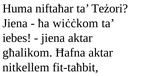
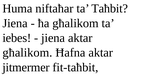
Teżori: Teżori -> Taħbit (110, 8)
ħa wiċċkom: wiċċkom -> għalikom (76, 23)
nitkellem: nitkellem -> jitmermer (26, 67)
